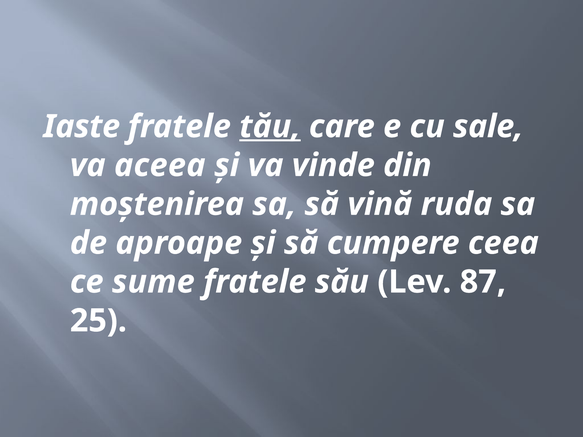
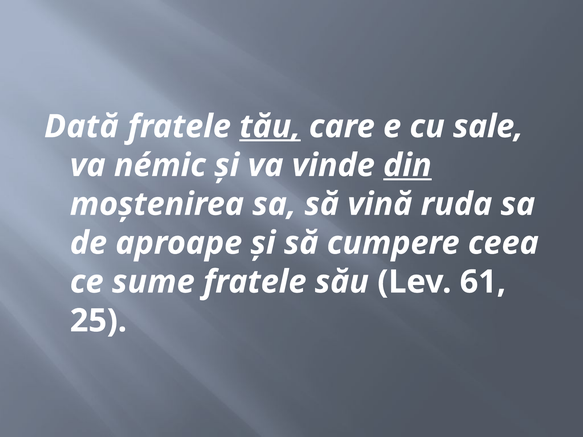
Iaste: Iaste -> Dată (81, 127)
aceea: aceea -> némic (160, 165)
din underline: none -> present (407, 165)
87: 87 -> 61 (483, 282)
